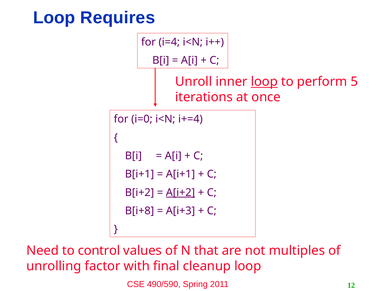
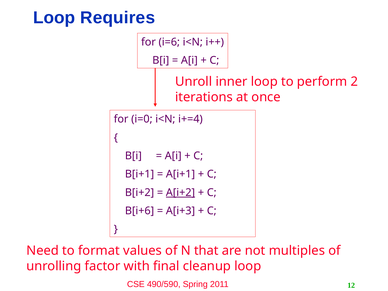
i=4: i=4 -> i=6 (169, 42)
loop underline: present -> none (264, 82)
5: 5 -> 2 (354, 82)
B[i+8: B[i+8 -> B[i+6 (140, 211)
control: control -> format (99, 250)
